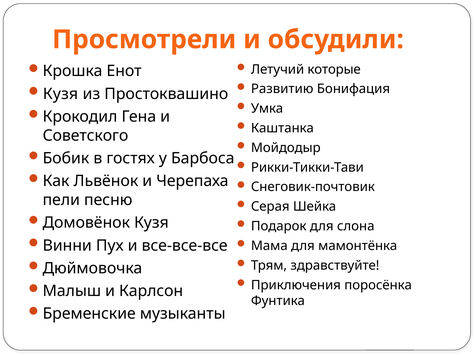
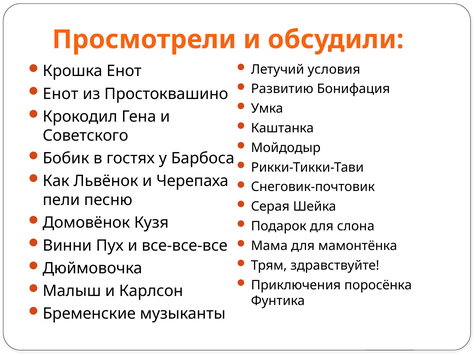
которые: которые -> условия (334, 69)
Кузя: Кузя -> Енот (60, 94)
